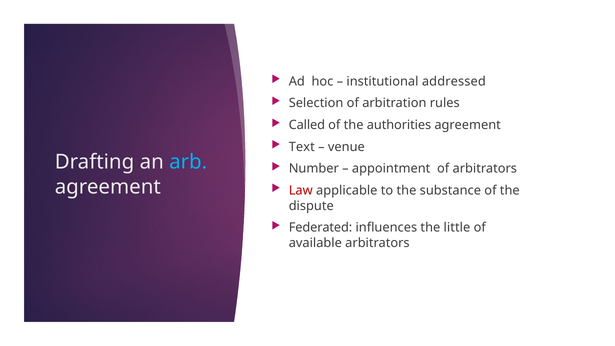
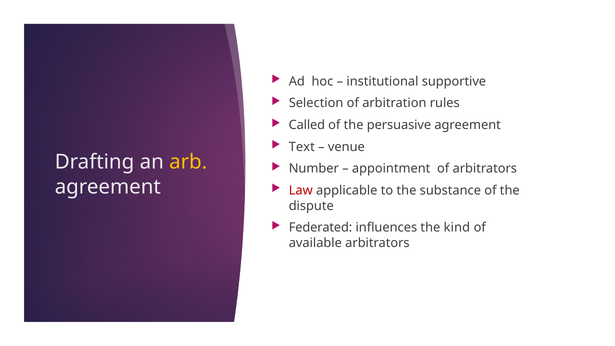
addressed: addressed -> supportive (454, 81)
authorities: authorities -> persuasive (399, 125)
arb colour: light blue -> yellow (188, 162)
little: little -> kind (457, 228)
